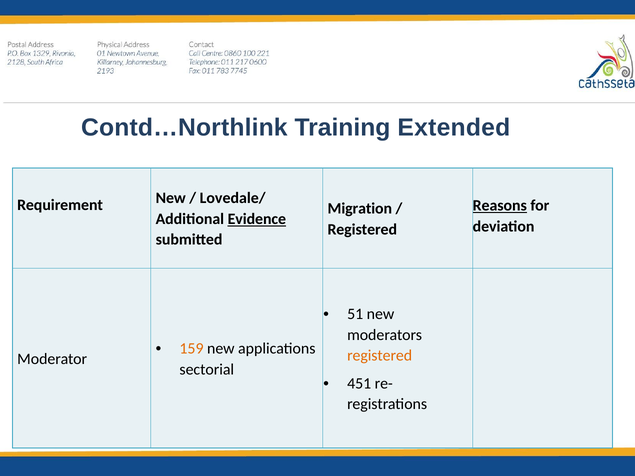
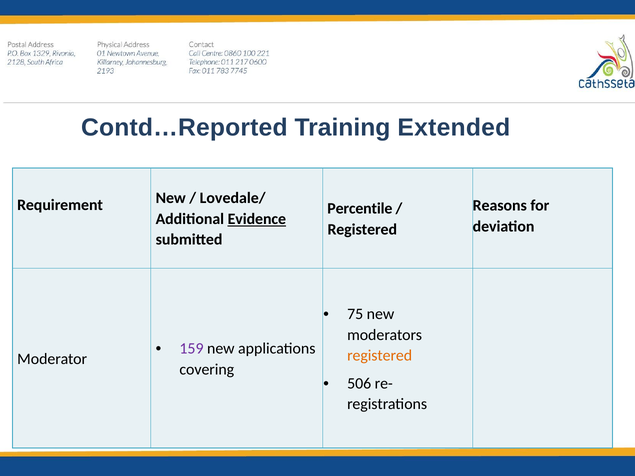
Contd…Northlink: Contd…Northlink -> Contd…Reported (184, 128)
Reasons underline: present -> none (500, 206)
Migration: Migration -> Percentile (360, 209)
51: 51 -> 75 (355, 314)
159 colour: orange -> purple (191, 349)
sectorial: sectorial -> covering (207, 369)
451: 451 -> 506 (359, 384)
